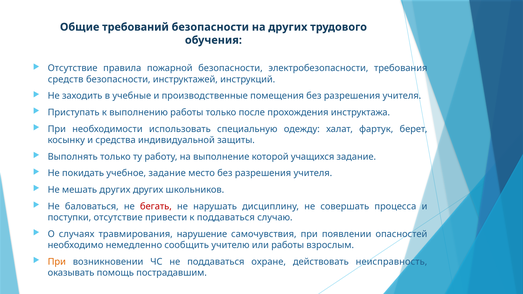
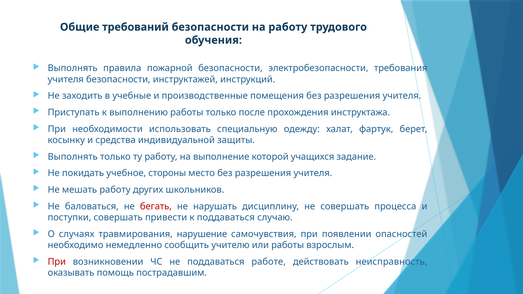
на других: других -> работу (288, 27)
Отсутствие: Отсутствие -> Выполнять (73, 68)
средств: средств -> учителя (66, 79)
учебное задание: задание -> стороны (167, 173)
мешать других: других -> работу (115, 190)
поступки отсутствие: отсутствие -> совершать (118, 218)
При colour: orange -> red (57, 262)
охране: охране -> работе (269, 262)
